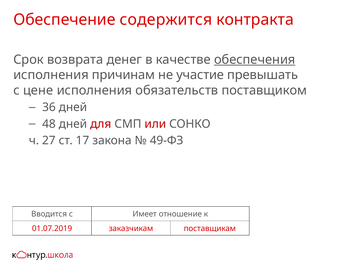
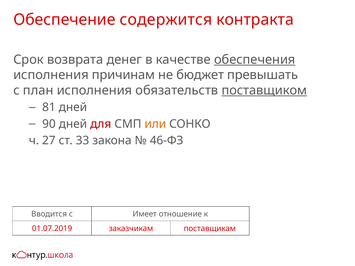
участие: участие -> бюджет (200, 75)
цене: цене -> план (38, 90)
поставщиком underline: none -> present (264, 90)
36: 36 -> 81 (49, 107)
48: 48 -> 90 (49, 124)
или colour: red -> orange (155, 124)
17: 17 -> 33 (82, 141)
49-ФЗ: 49-ФЗ -> 46-ФЗ (167, 141)
